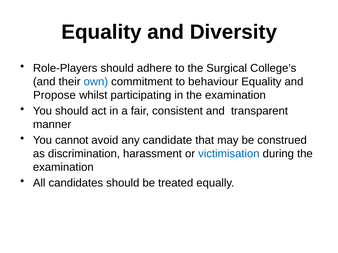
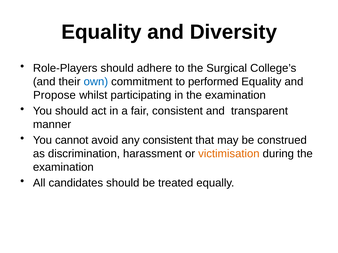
behaviour: behaviour -> performed (213, 82)
any candidate: candidate -> consistent (168, 140)
victimisation colour: blue -> orange (229, 154)
